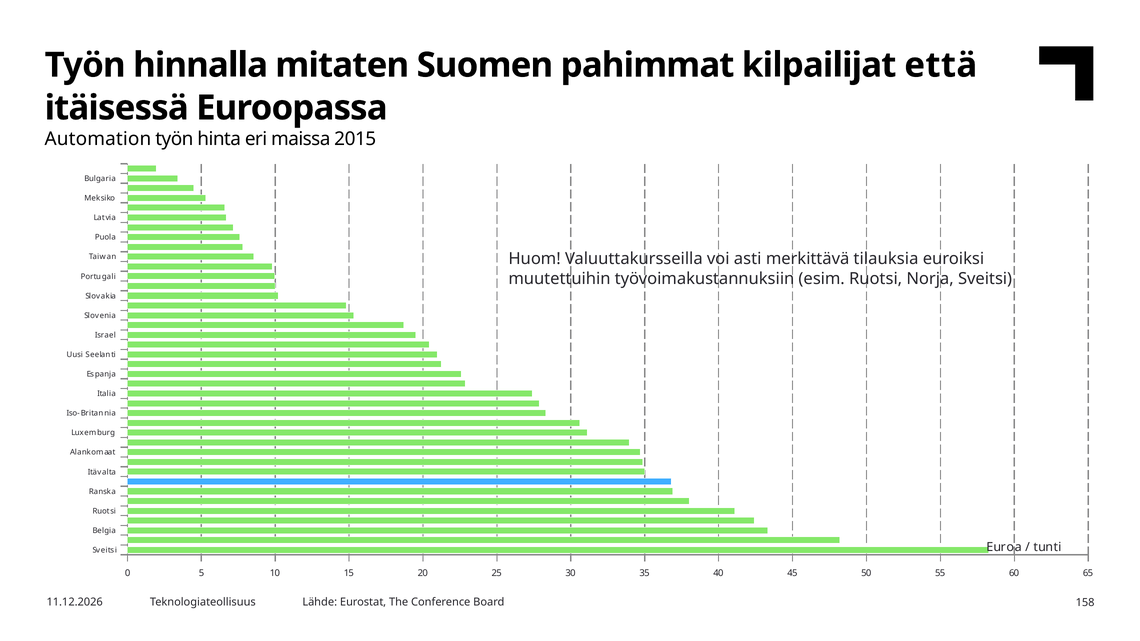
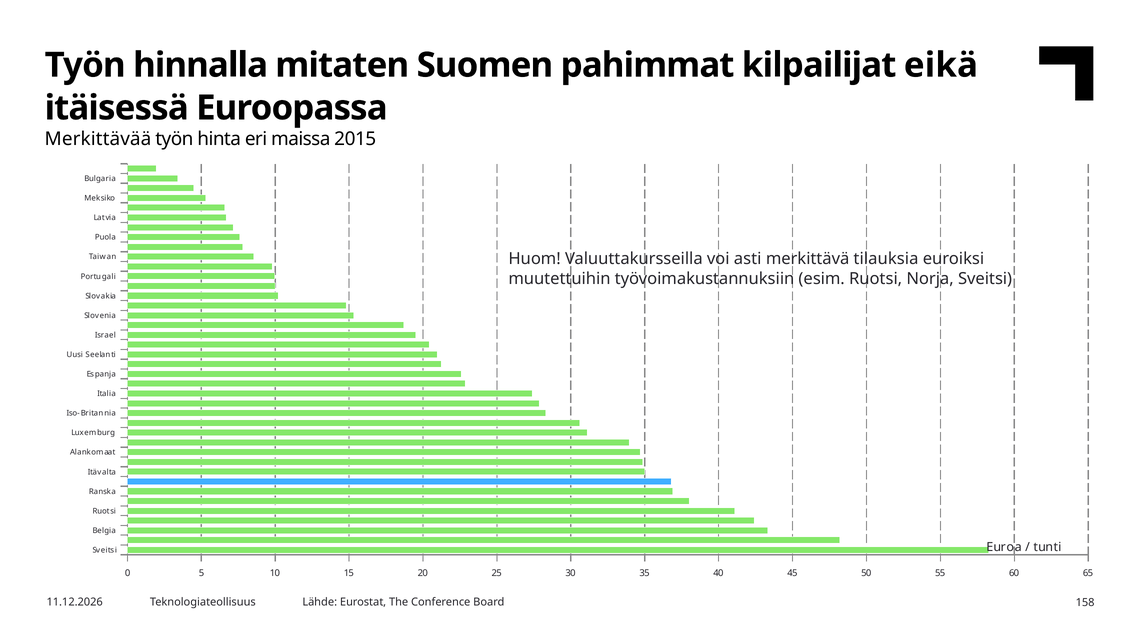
että: että -> eikä (941, 65)
Automation: Automation -> Merkittävää (98, 139)
